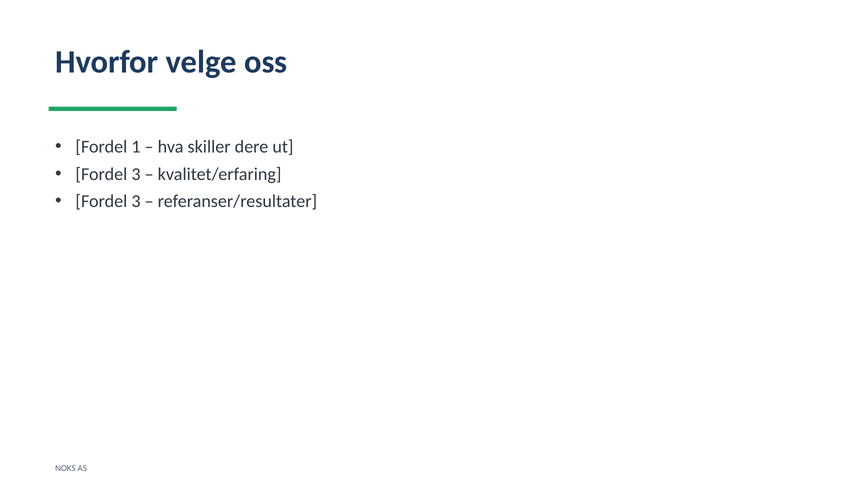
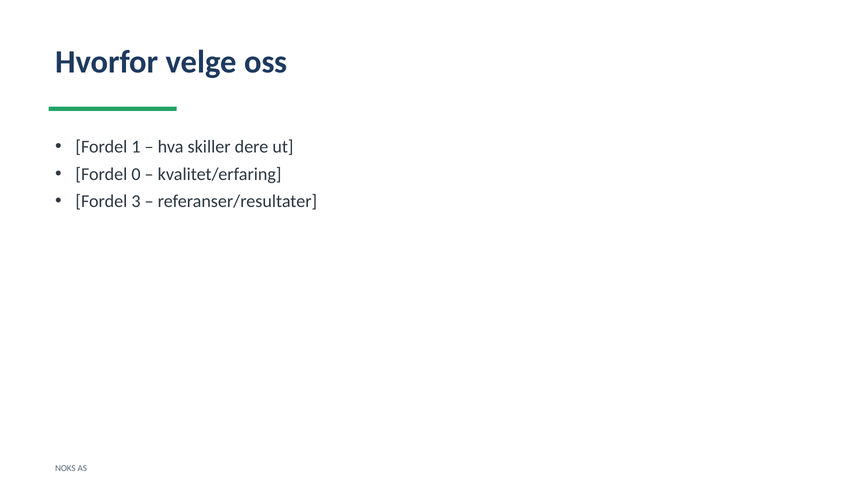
3: 3 -> 0 (136, 174)
